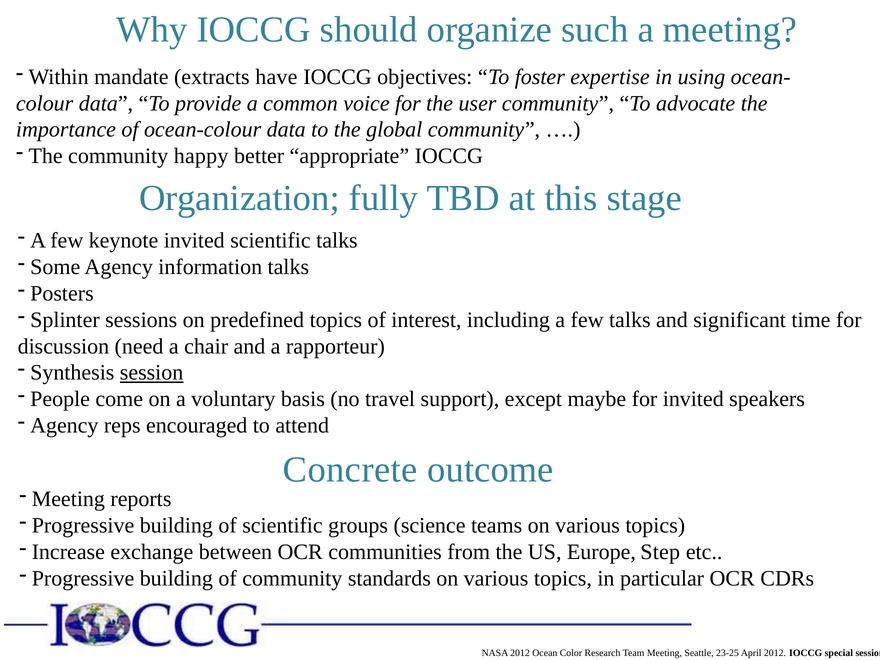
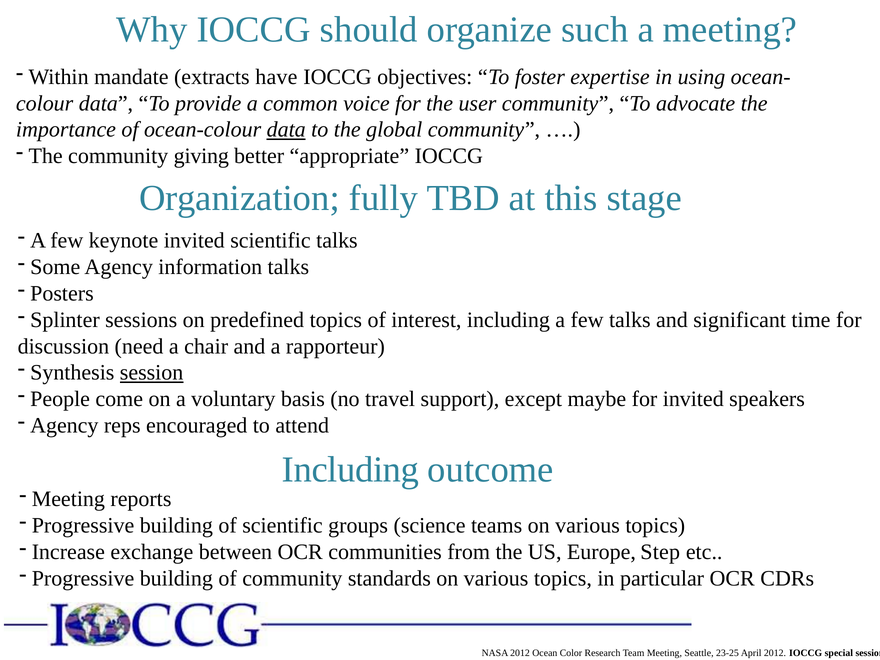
data underline: none -> present (286, 130)
happy: happy -> giving (201, 156)
Concrete: Concrete -> Including (350, 470)
